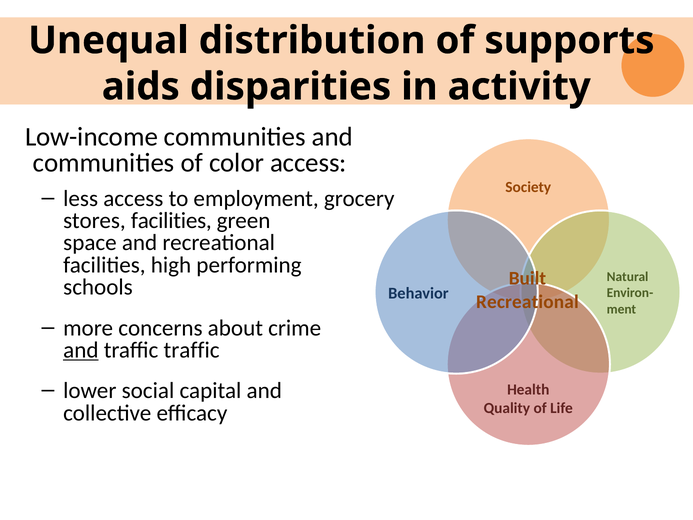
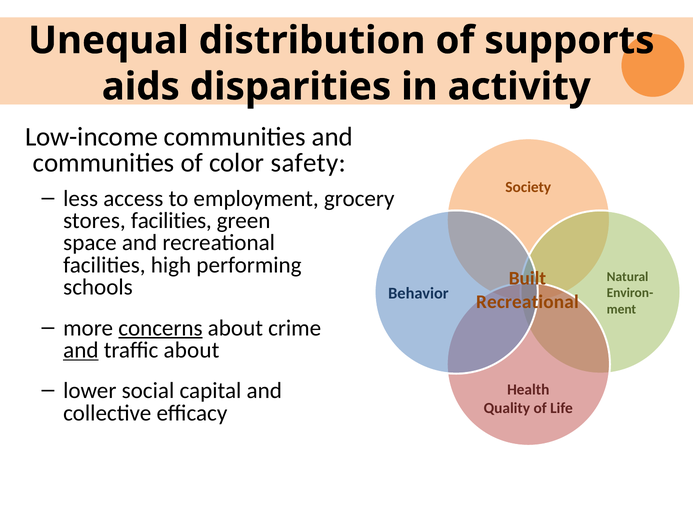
color access: access -> safety (308, 163)
concerns underline: none -> present (160, 328)
traffic traffic: traffic -> about (192, 350)
